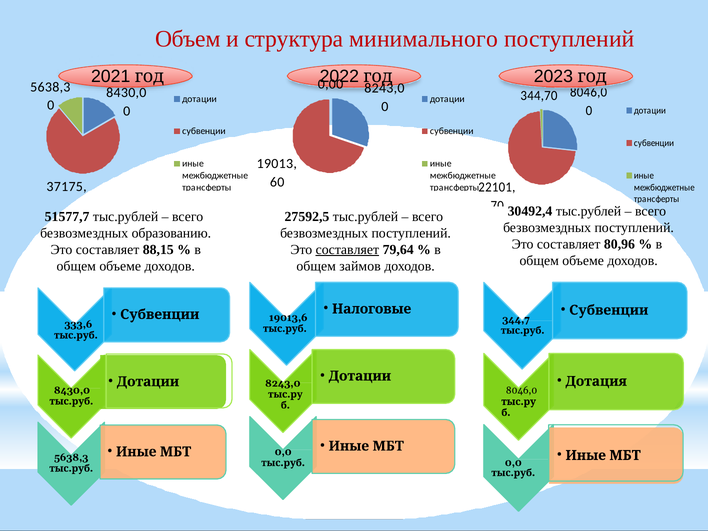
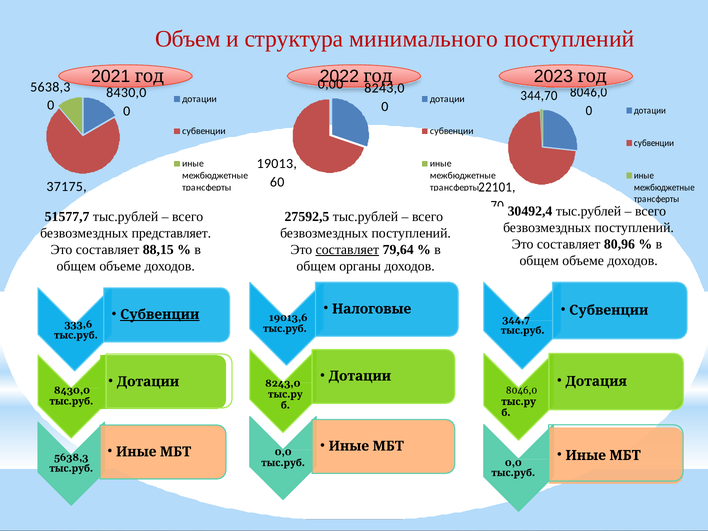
образованию: образованию -> представляет (171, 233)
займов: займов -> органы (360, 266)
Субвенции underline: none -> present (160, 314)
